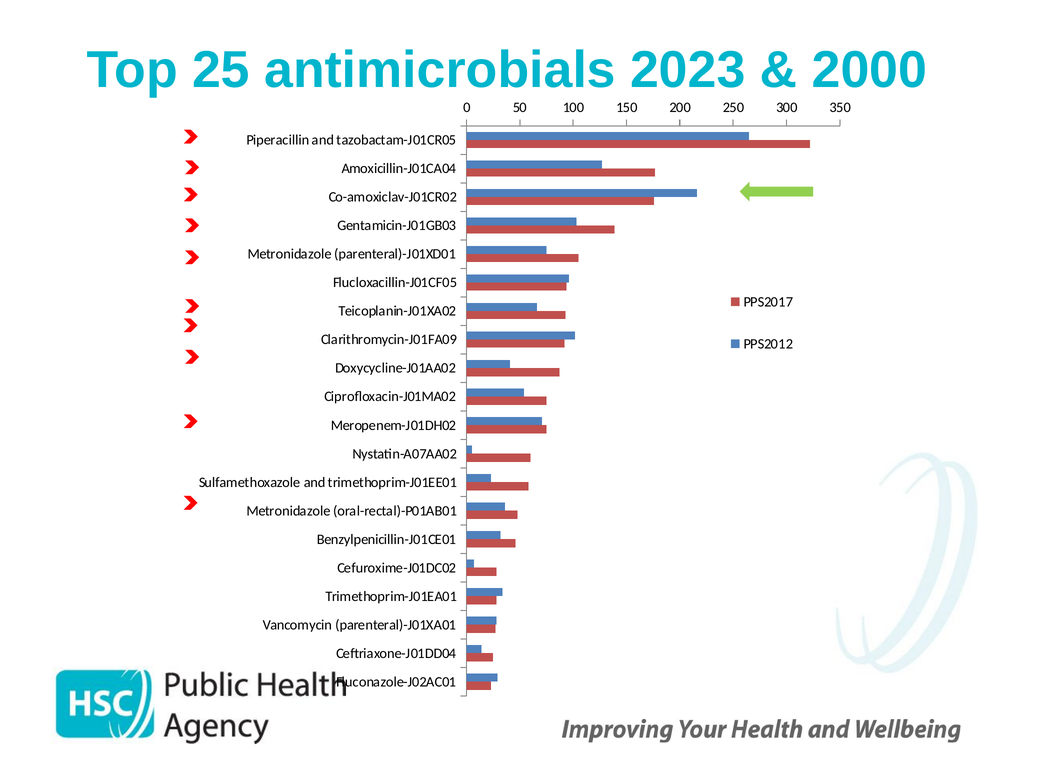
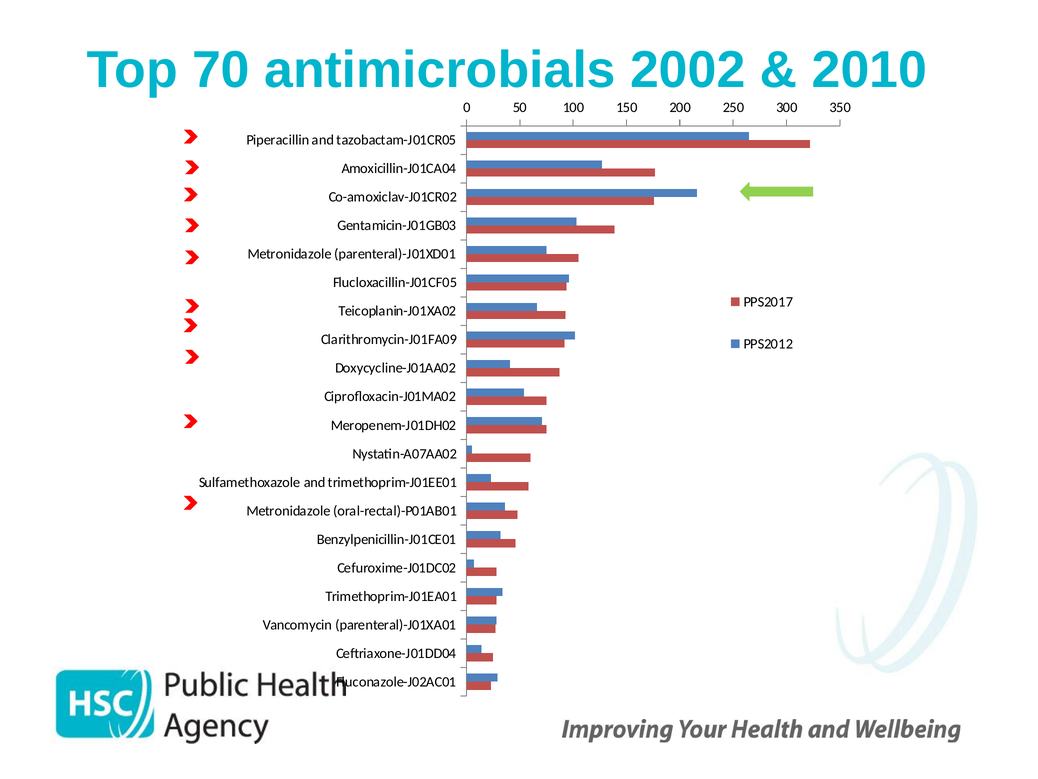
25: 25 -> 70 (221, 70)
2023: 2023 -> 2002 (688, 70)
2000: 2000 -> 2010 (869, 70)
